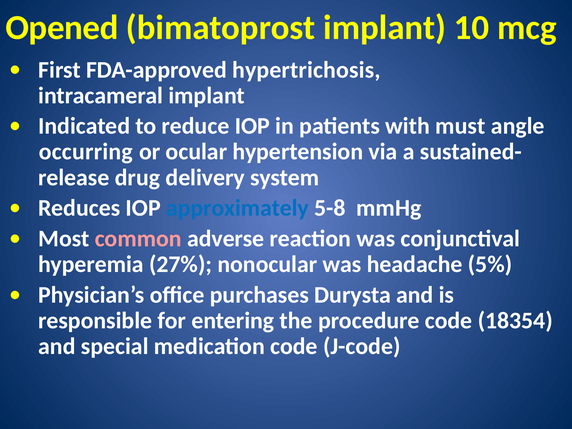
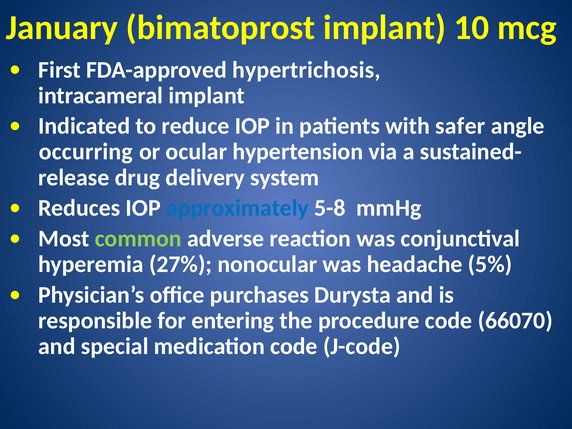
Opened: Opened -> January (62, 28)
must: must -> safer (460, 126)
common colour: pink -> light green (138, 239)
18354: 18354 -> 66070 (515, 321)
